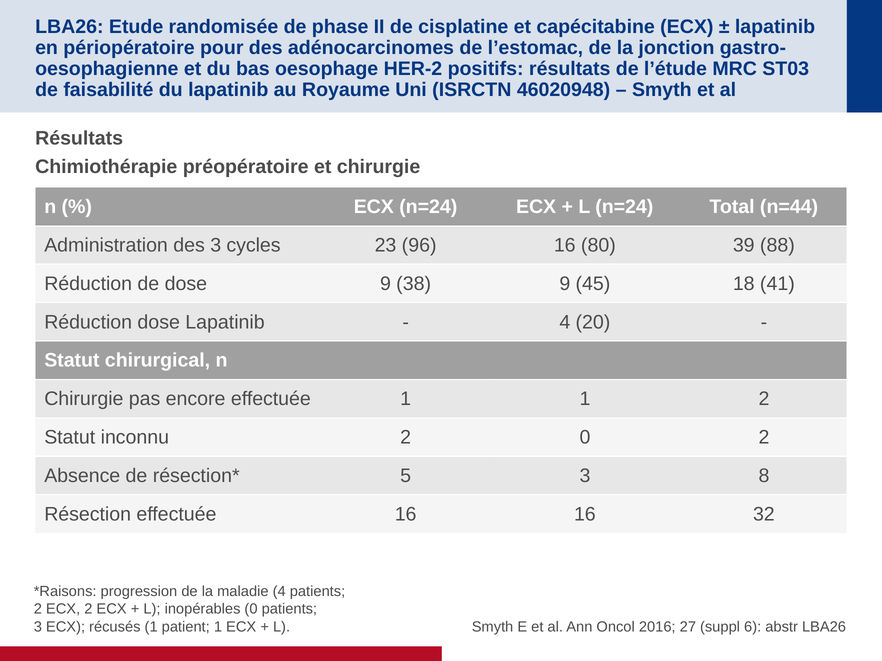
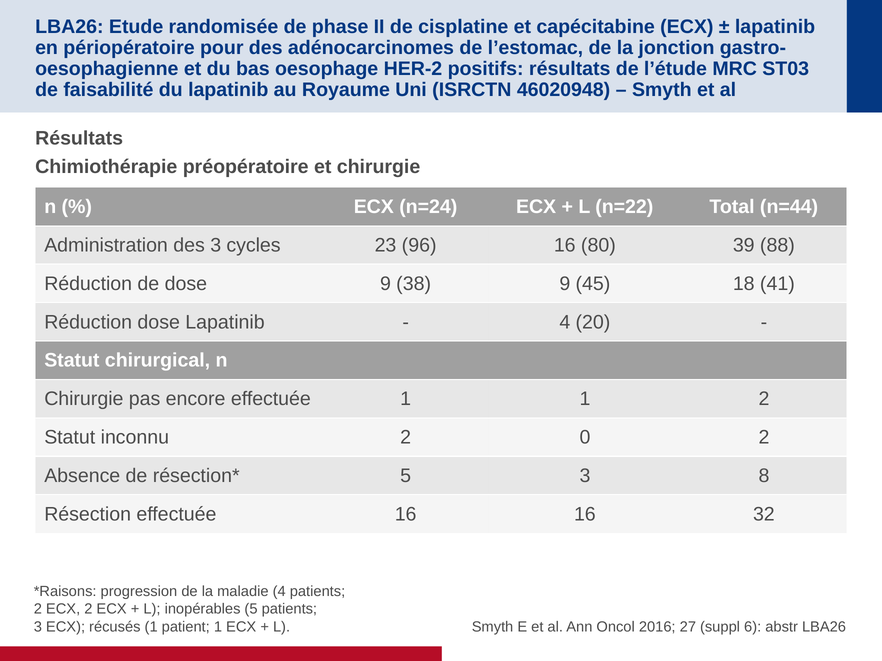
L n=24: n=24 -> n=22 (624, 207)
inopérables 0: 0 -> 5 (251, 610)
